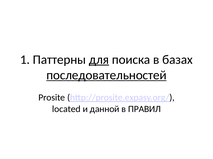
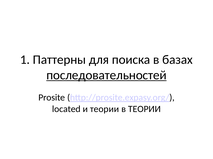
для underline: present -> none (99, 60)
и данной: данной -> теории (105, 110)
в ПРАВИЛ: ПРАВИЛ -> ТЕОРИИ (144, 110)
